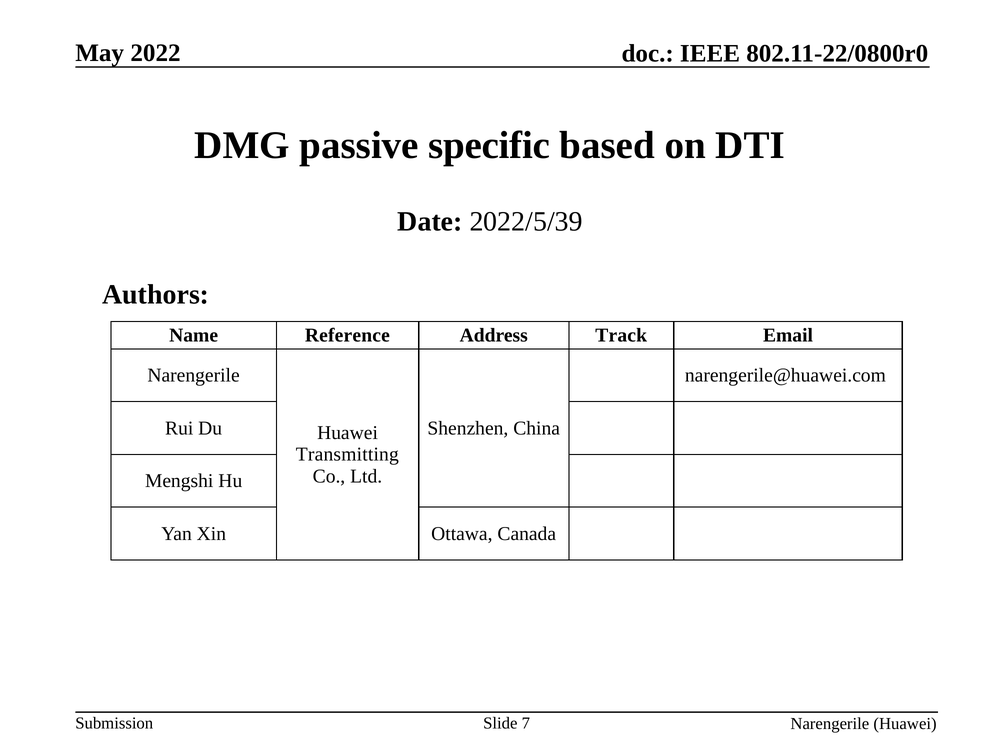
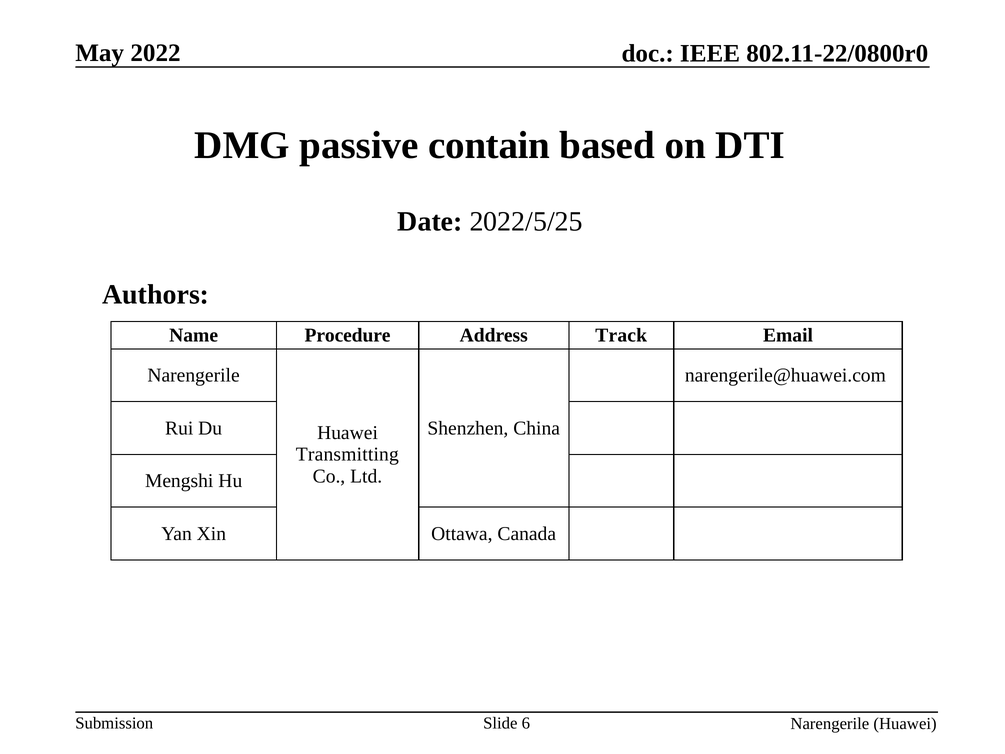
specific: specific -> contain (489, 145)
2022/5/39: 2022/5/39 -> 2022/5/25 (526, 222)
Reference: Reference -> Procedure (348, 335)
7: 7 -> 6 (526, 723)
